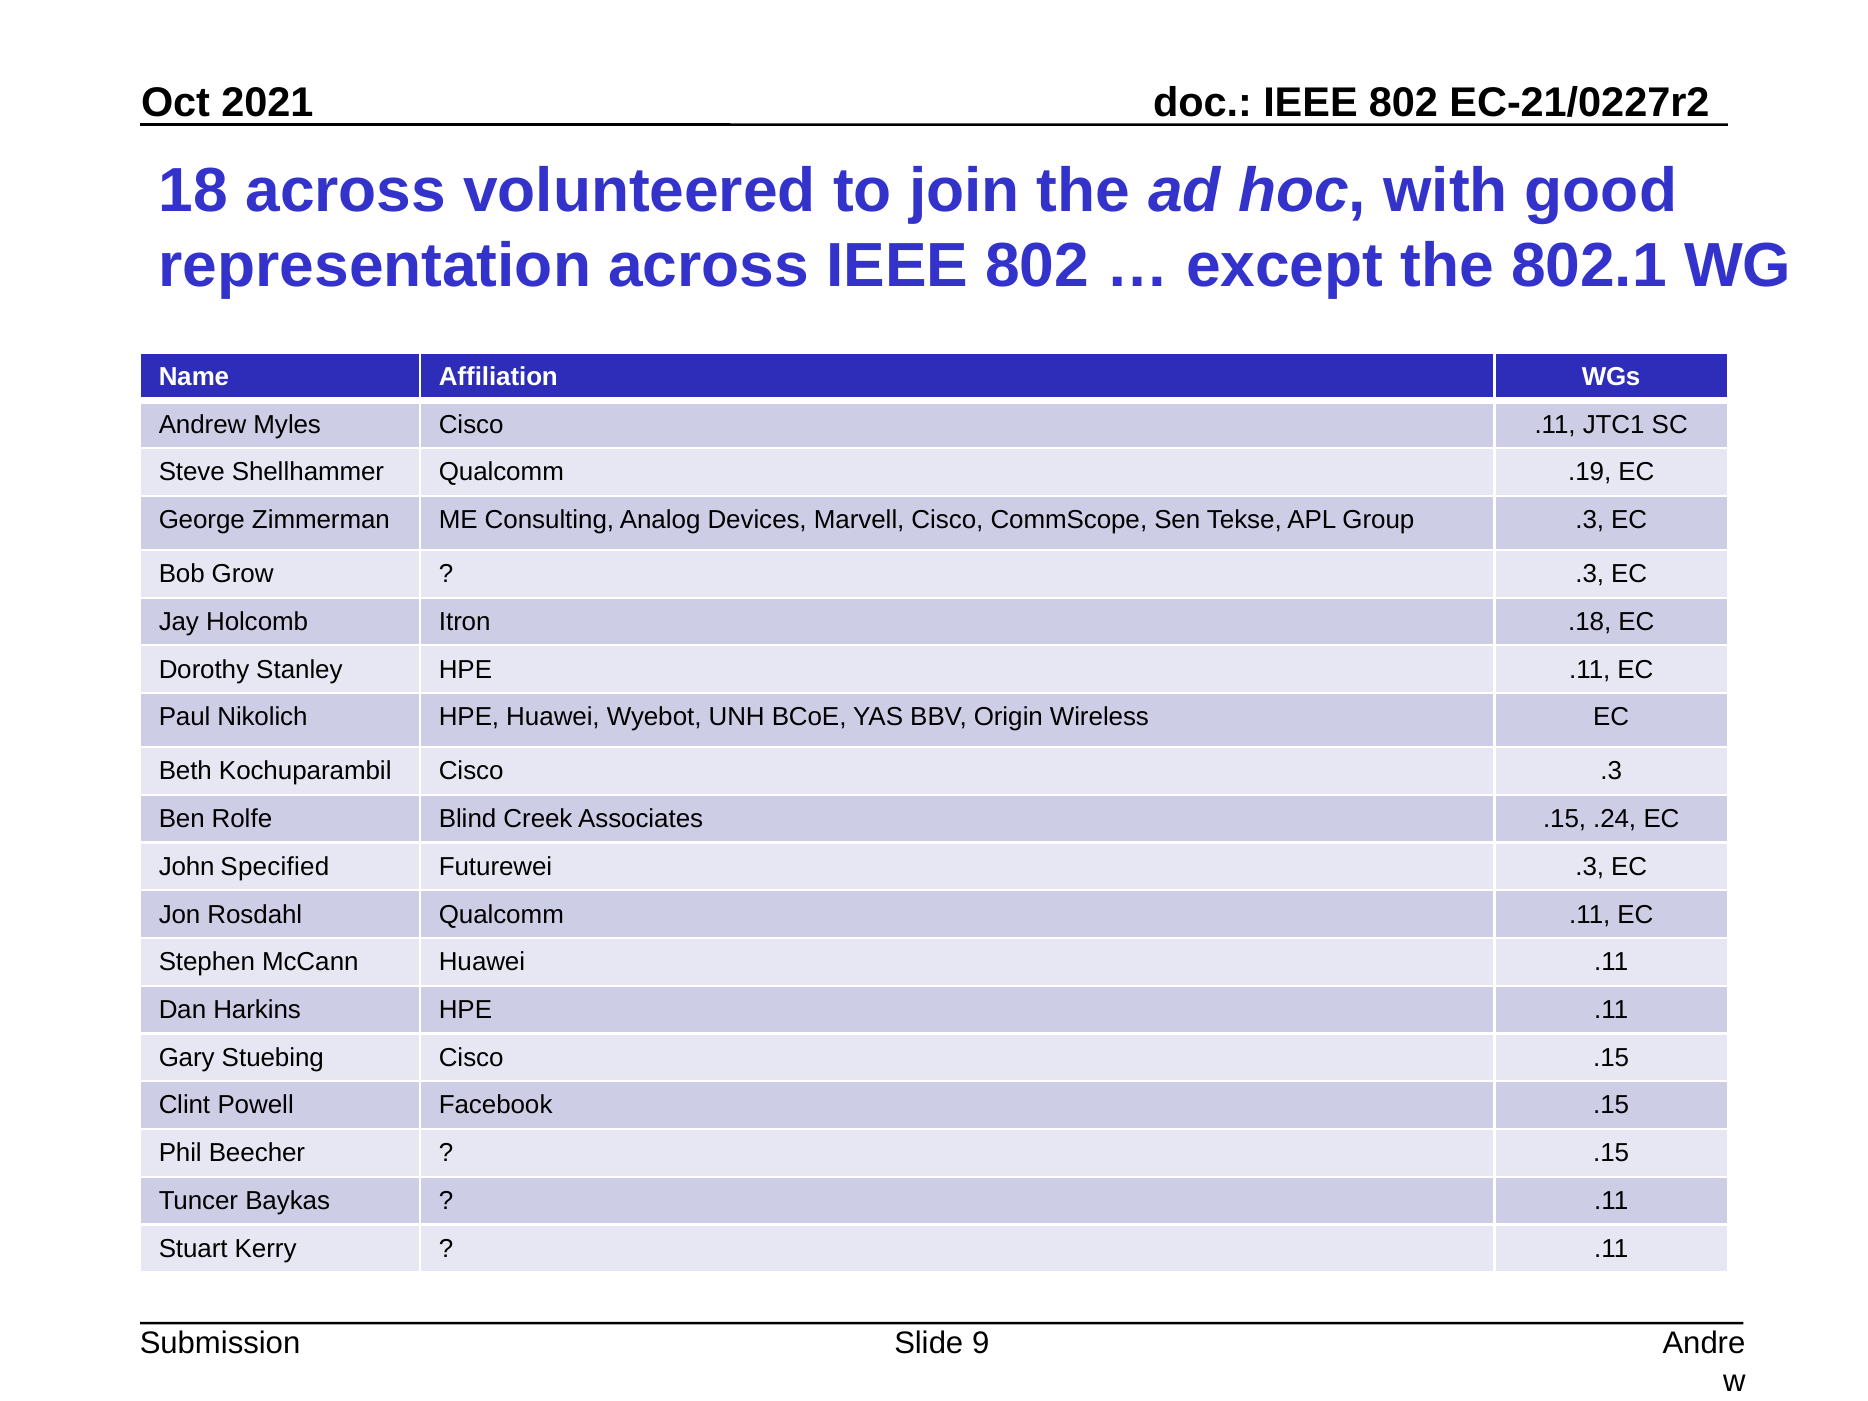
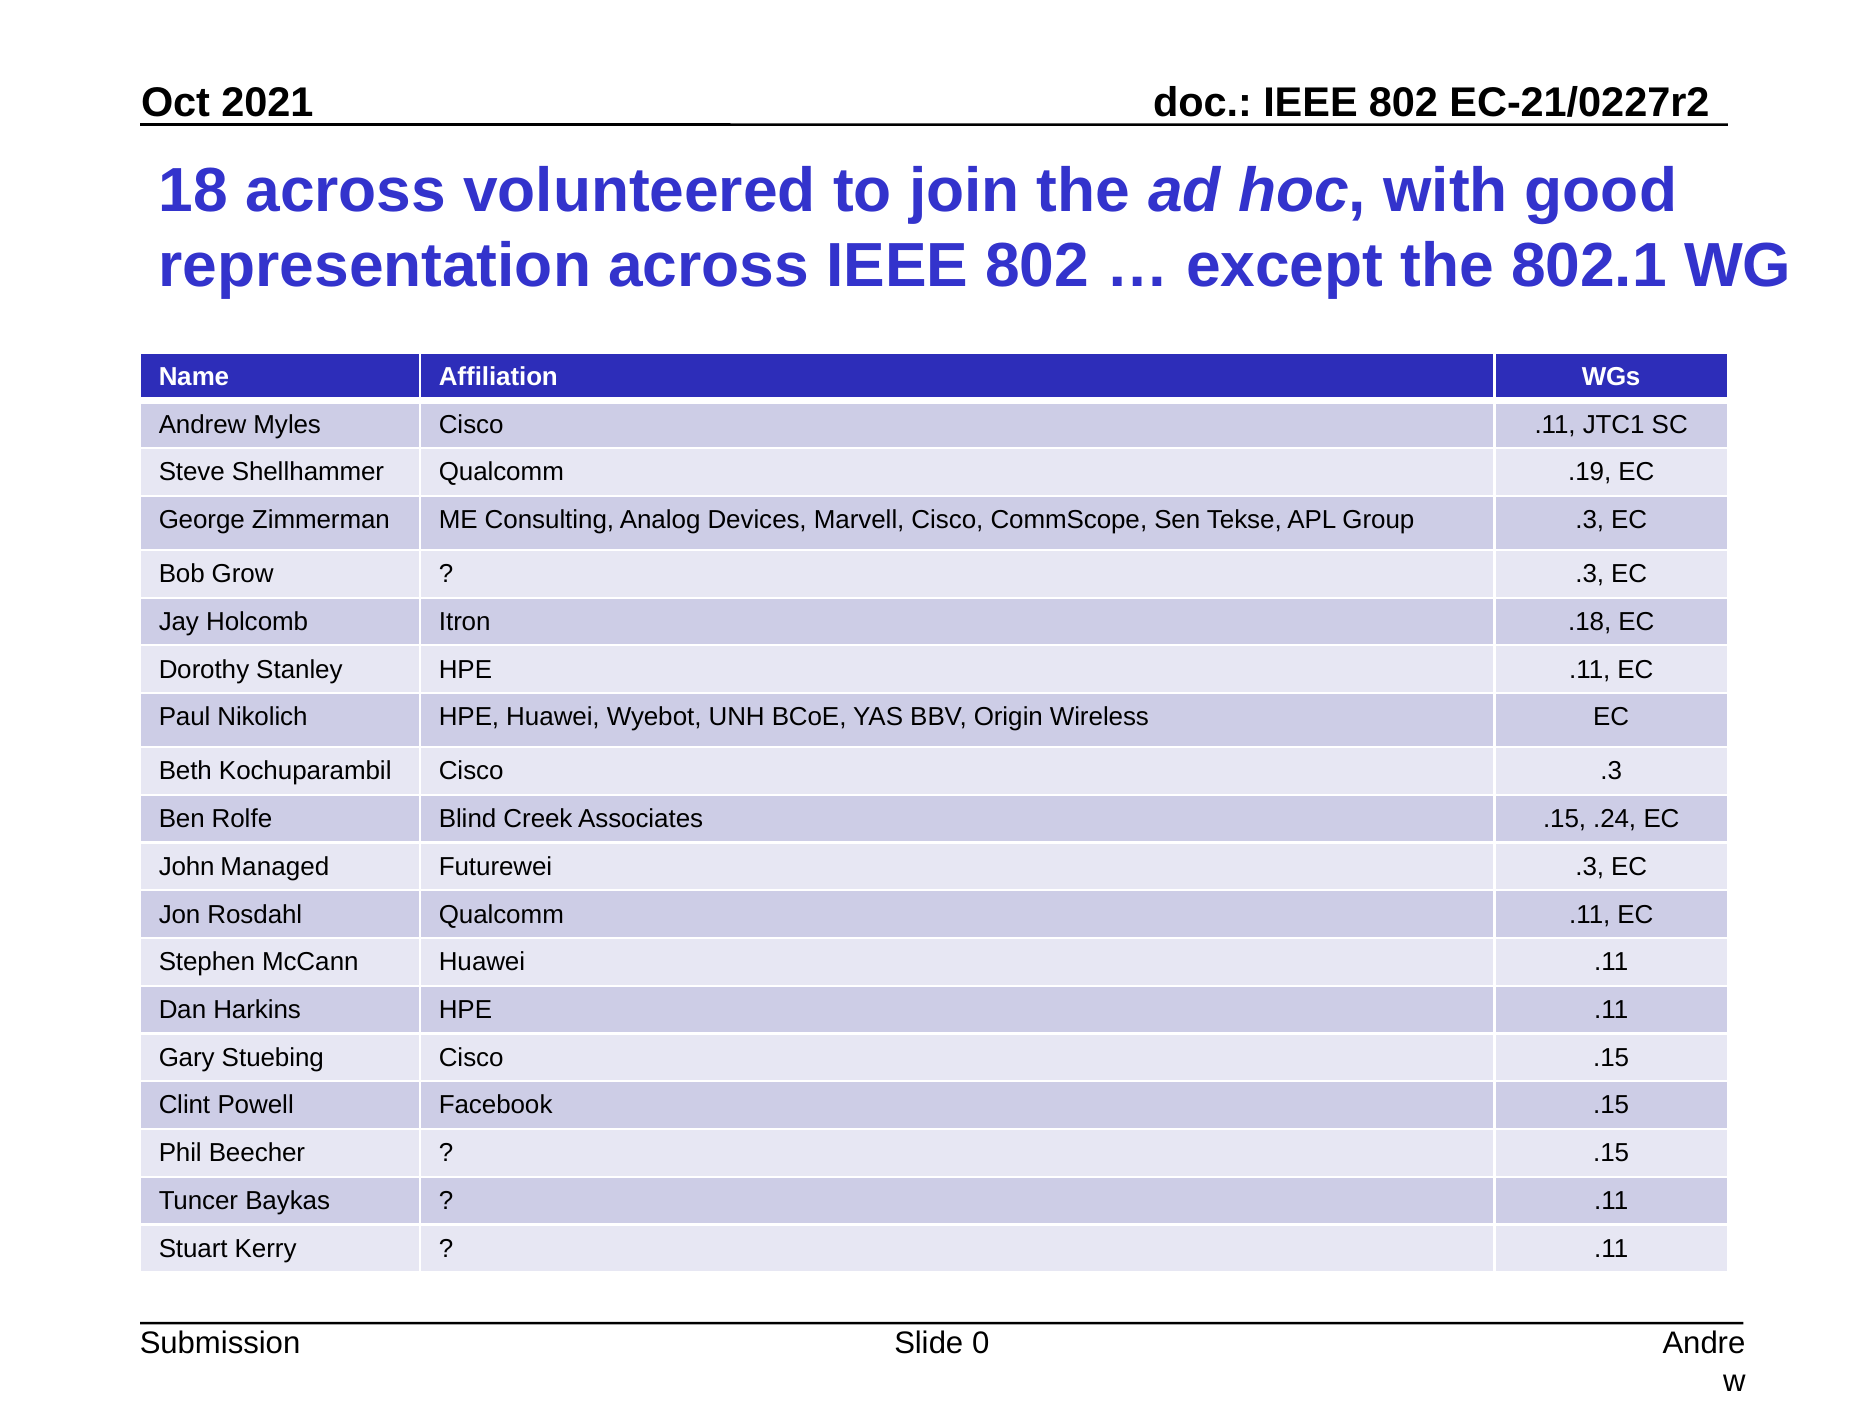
Specified: Specified -> Managed (275, 867)
9: 9 -> 0 (981, 1344)
